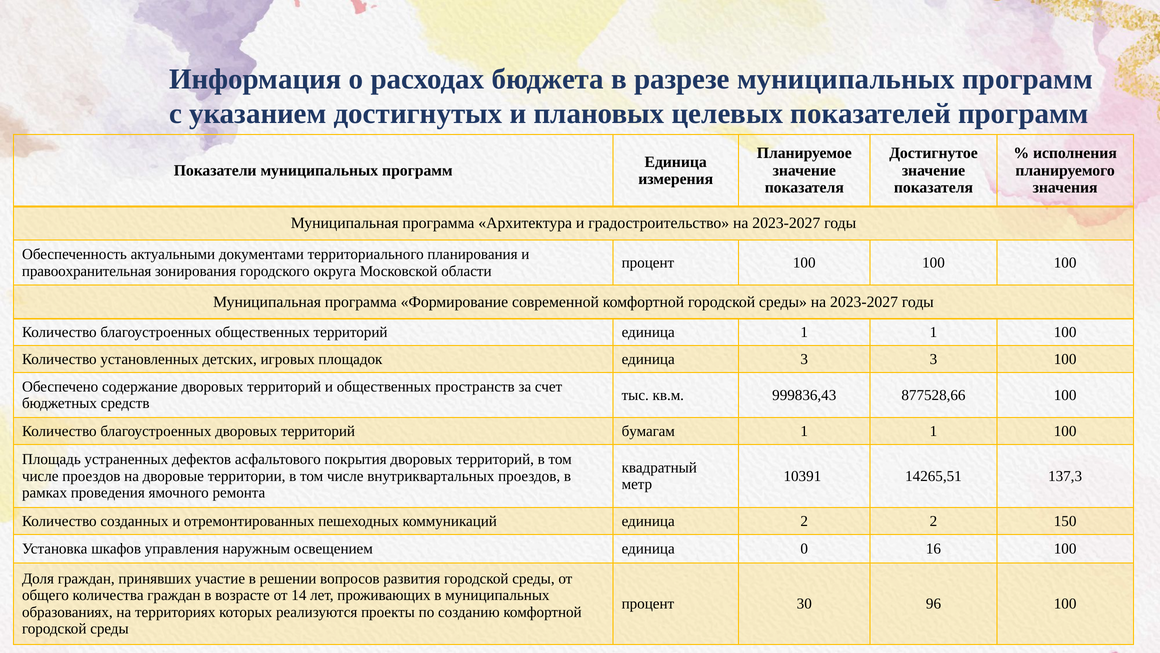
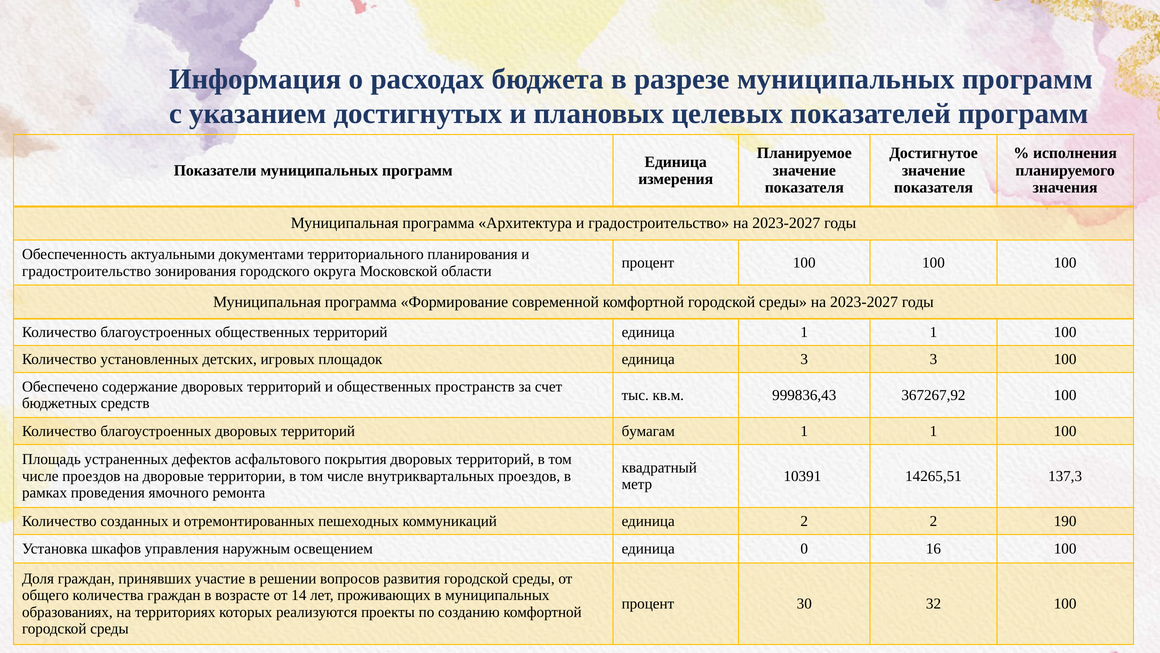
правоохранительная: правоохранительная -> градостроительство (87, 271)
877528,66: 877528,66 -> 367267,92 (933, 395)
150: 150 -> 190 (1065, 521)
96: 96 -> 32 (934, 603)
